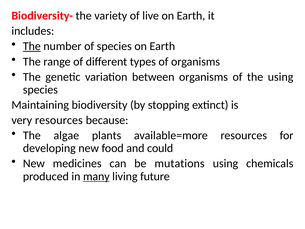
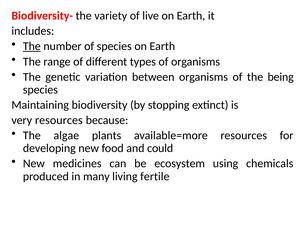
the using: using -> being (281, 77)
mutations: mutations -> ecosystem (180, 163)
many underline: present -> none (96, 176)
future: future -> fertile (155, 176)
